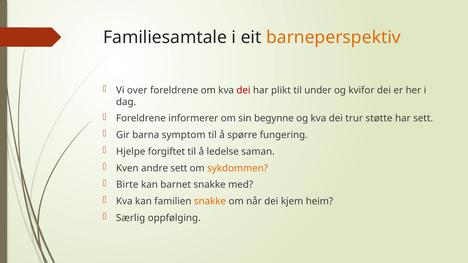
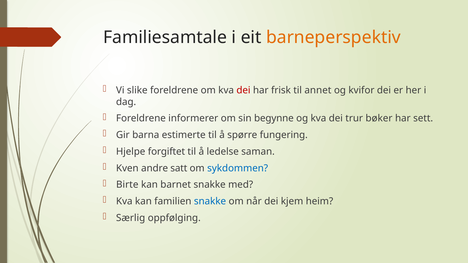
over: over -> slike (137, 90)
plikt: plikt -> frisk (281, 90)
under: under -> annet (318, 90)
støtte: støtte -> bøker (379, 119)
symptom: symptom -> estimerte (184, 135)
andre sett: sett -> satt (179, 168)
sykdommen colour: orange -> blue (238, 168)
snakke colour: orange -> blue (210, 202)
